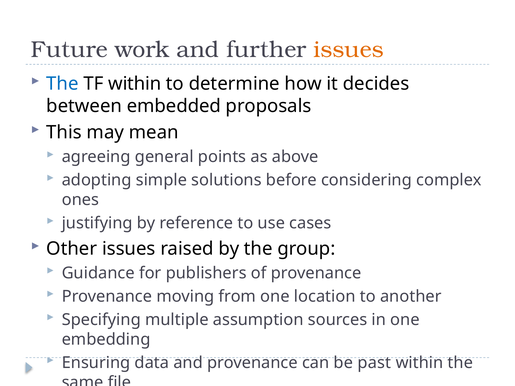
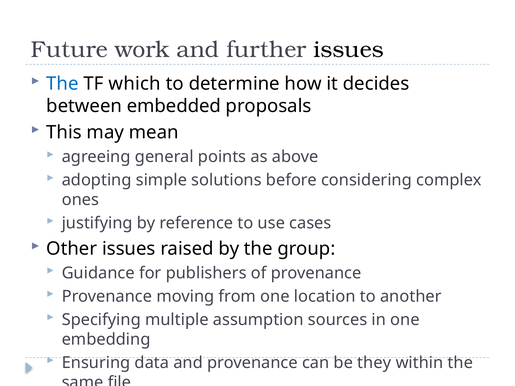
issues colour: orange -> black (349, 50)
TF within: within -> which (135, 84)
past: past -> they (374, 363)
